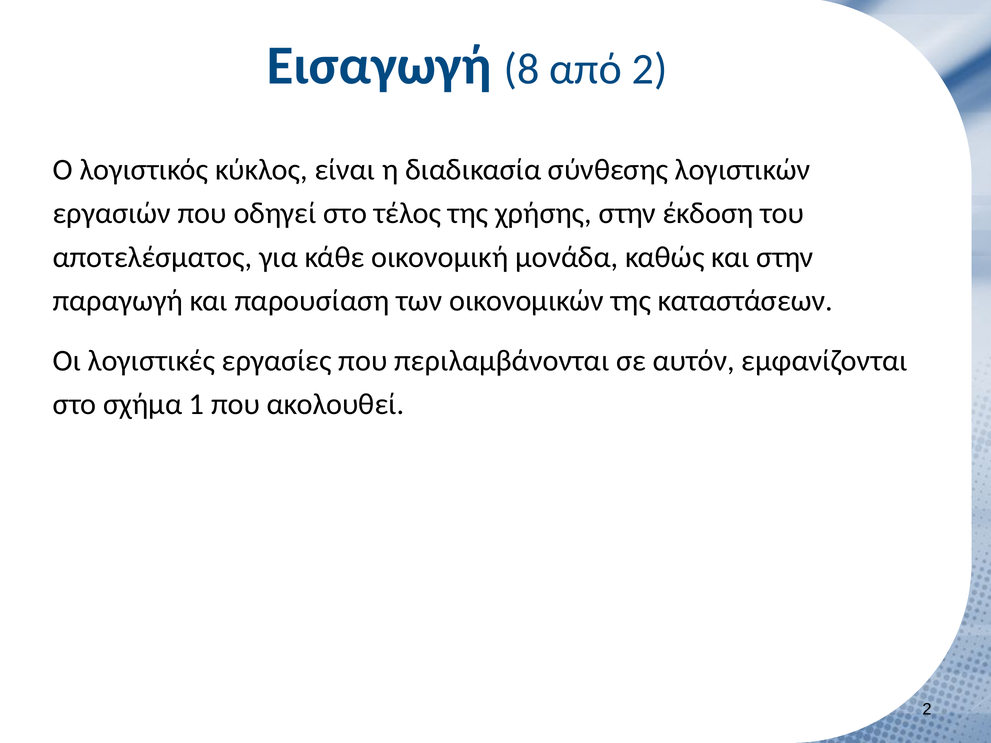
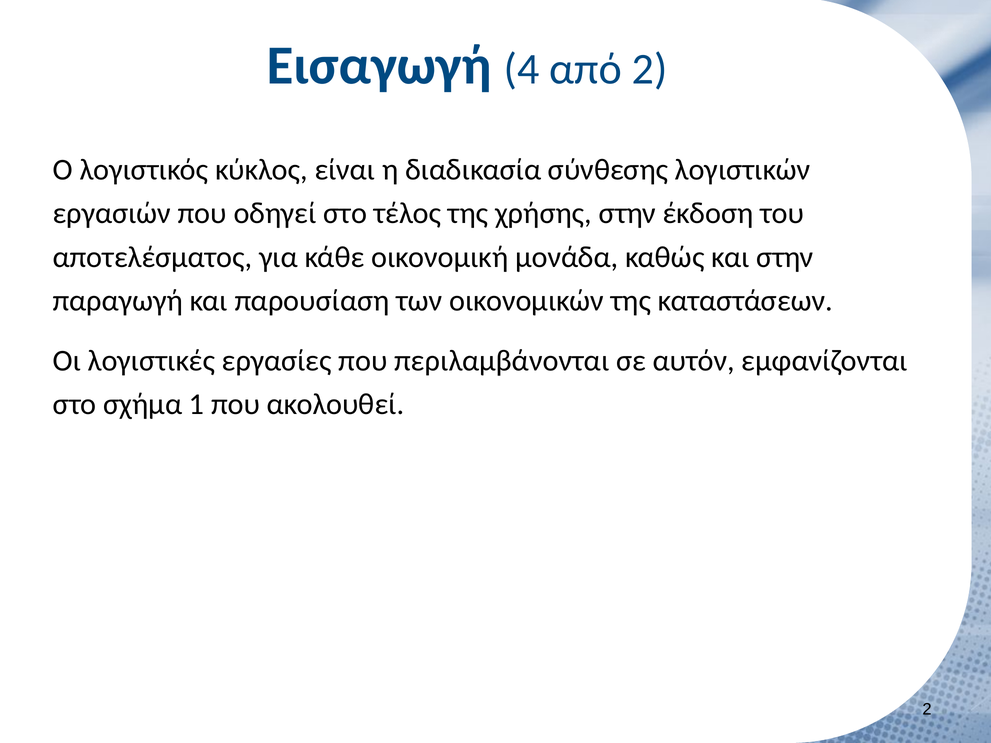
8: 8 -> 4 (522, 69)
